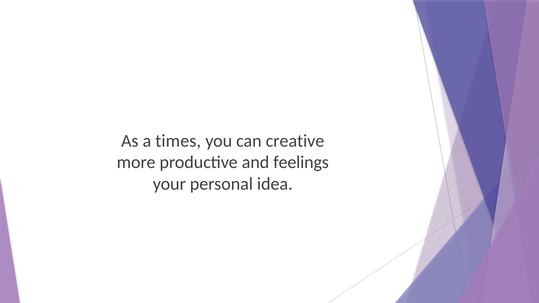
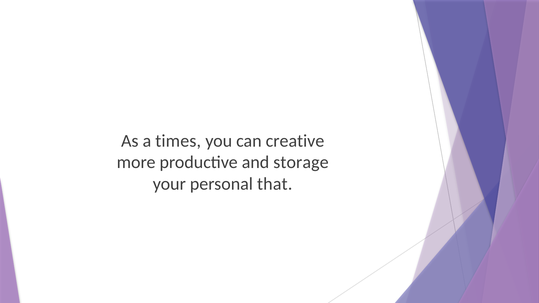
feelings: feelings -> storage (301, 162)
idea: idea -> that (275, 184)
